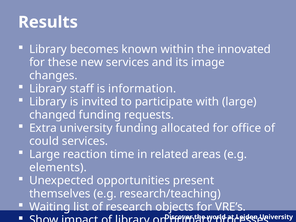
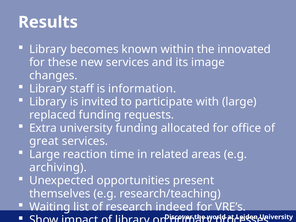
changed: changed -> replaced (53, 115)
could: could -> great (44, 141)
elements: elements -> archiving (58, 167)
objects: objects -> indeed (174, 207)
